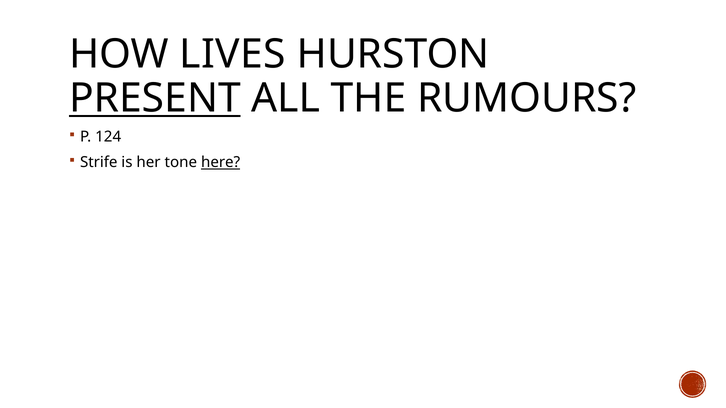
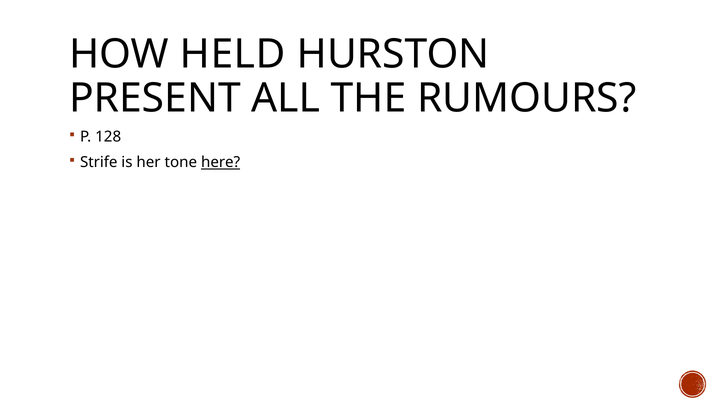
LIVES: LIVES -> HELD (233, 54)
PRESENT underline: present -> none (155, 99)
124: 124 -> 128 (108, 137)
